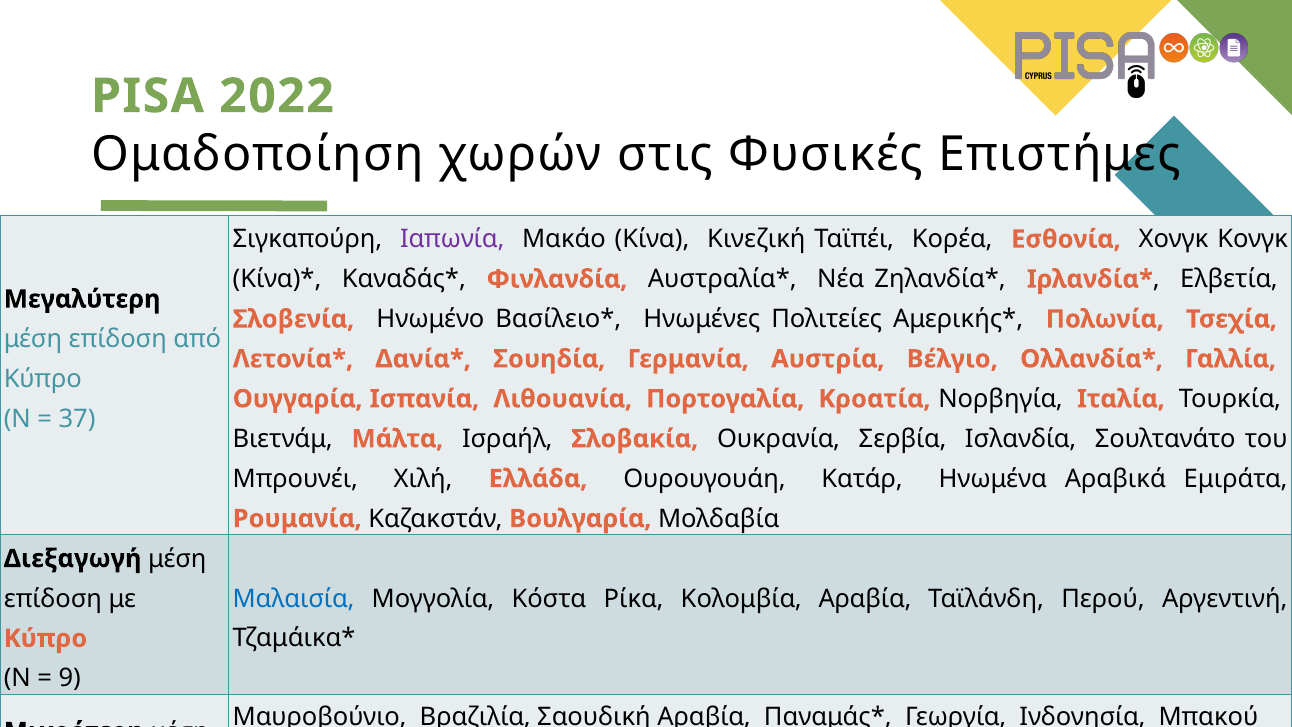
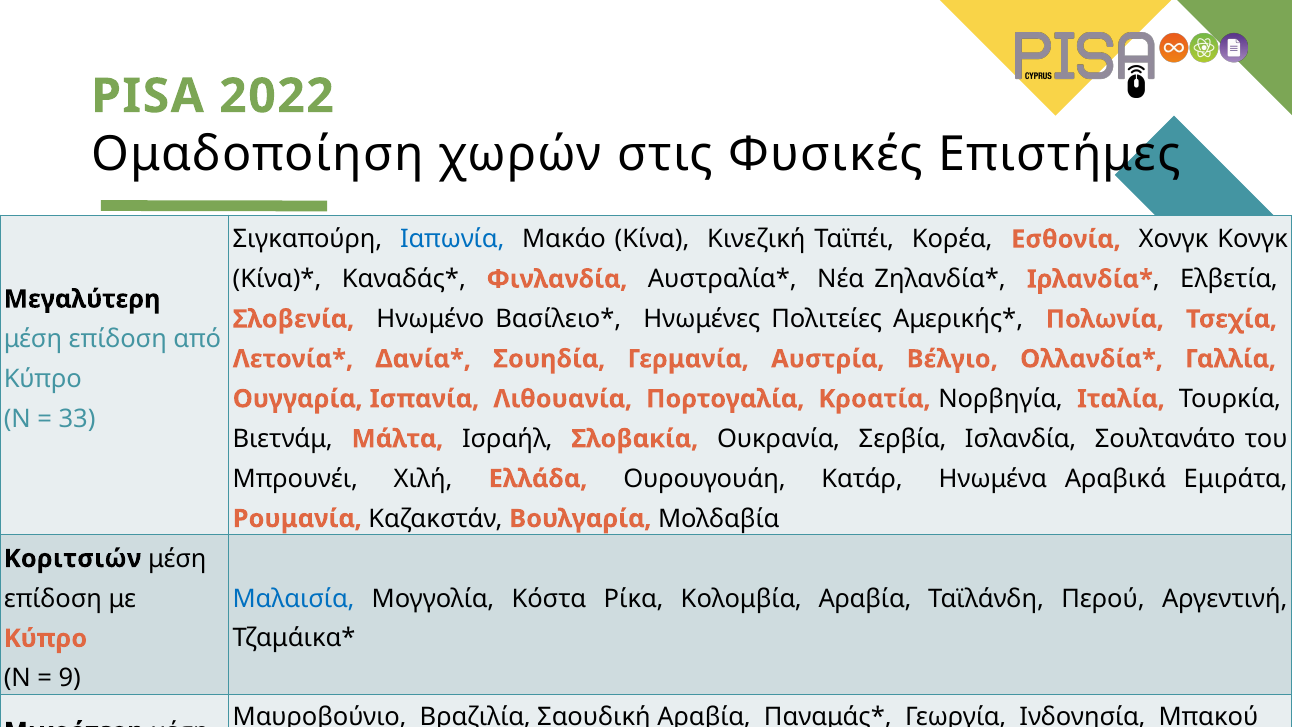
Ιαπωνία colour: purple -> blue (452, 239)
37: 37 -> 33 (77, 419)
Διεξαγωγή: Διεξαγωγή -> Κοριτσιών (73, 558)
